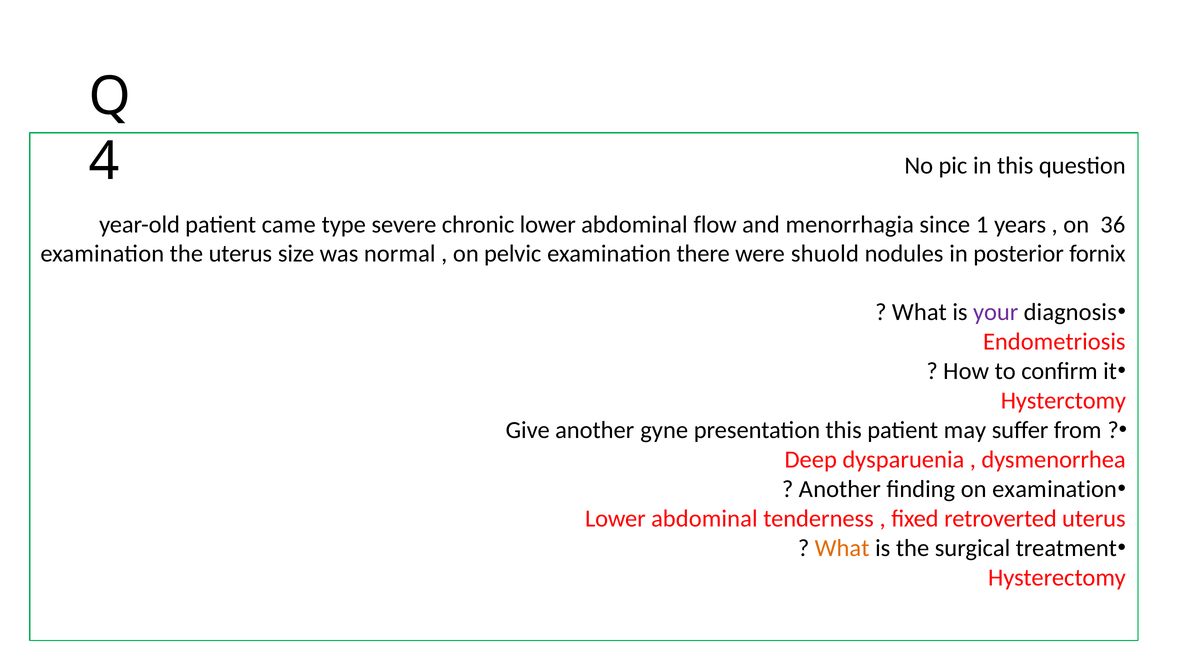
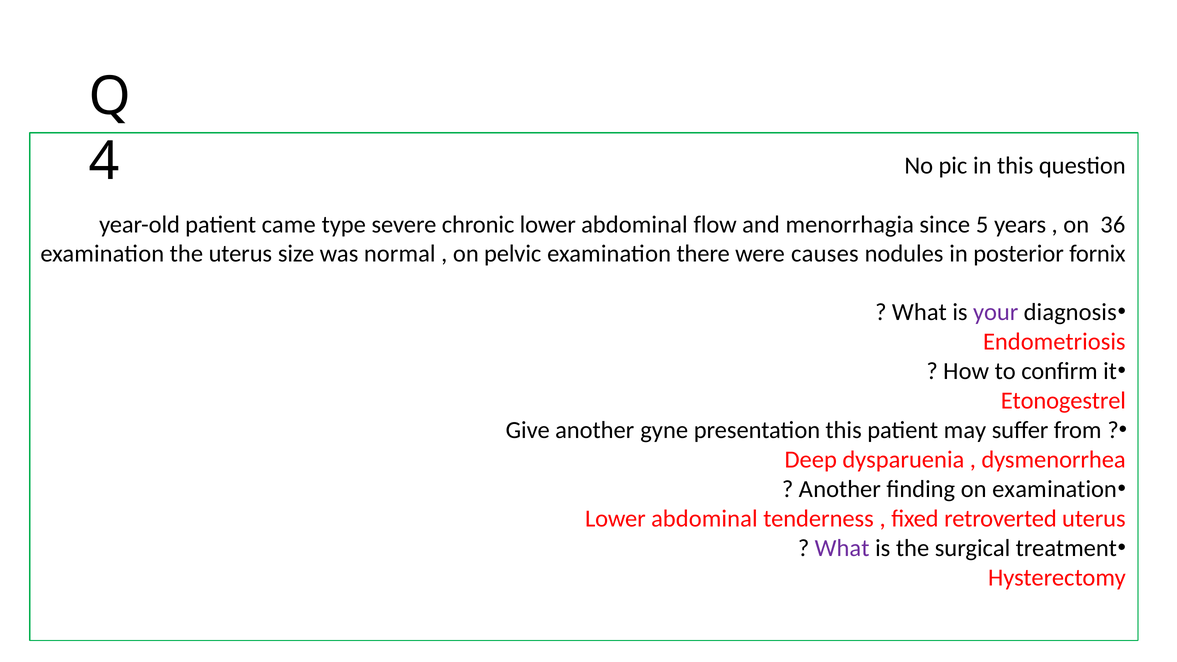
1: 1 -> 5 (982, 224)
shuold: shuold -> causes (825, 254)
Hysterctomy: Hysterctomy -> Etonogestrel (1063, 401)
What colour: orange -> purple (842, 548)
